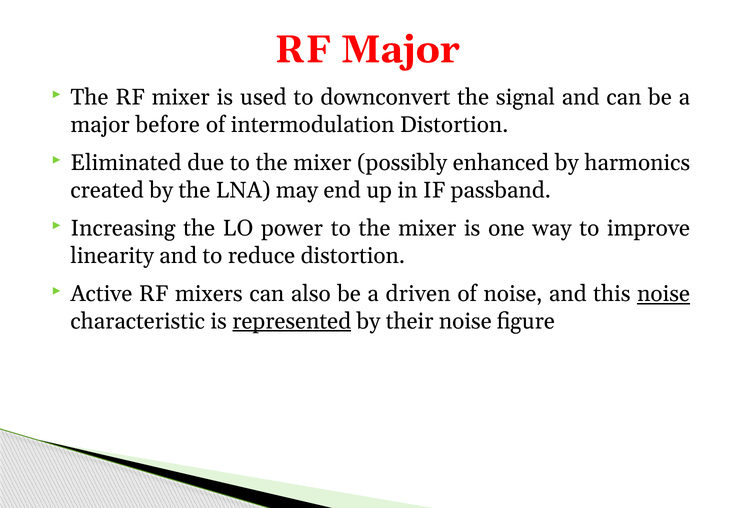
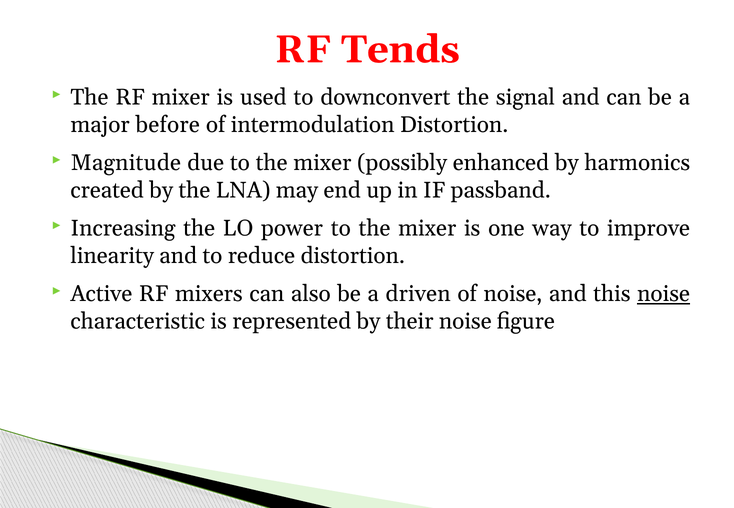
RF Major: Major -> Tends (400, 50)
Eliminated: Eliminated -> Magnitude (126, 163)
represented underline: present -> none (292, 321)
